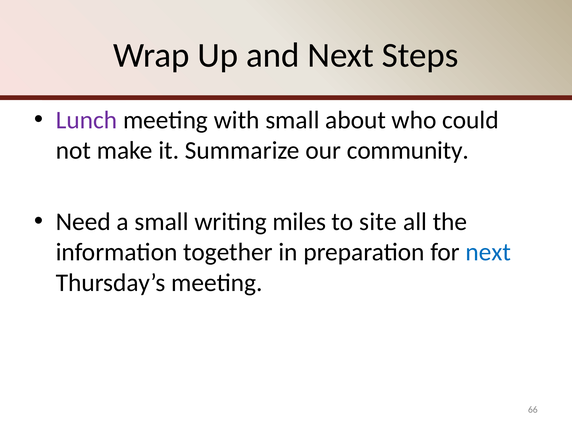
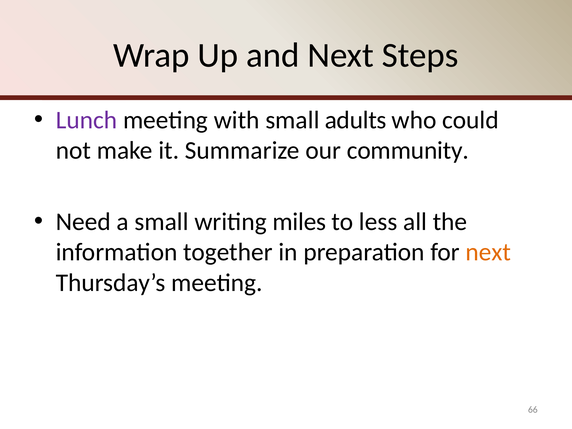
about: about -> adults (356, 120)
site: site -> less (378, 222)
next colour: blue -> orange (488, 252)
